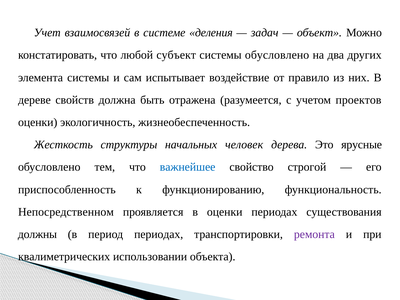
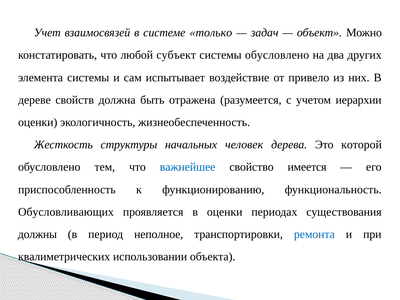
деления: деления -> только (211, 33)
правило: правило -> привело (309, 78)
проектов: проектов -> иерархии (359, 100)
ярусные: ярусные -> которой (362, 145)
строгой: строгой -> имеется (307, 167)
Непосредственном: Непосредственном -> Обусловливающих (66, 212)
период периодах: периодах -> неполное (159, 234)
ремонта colour: purple -> blue (314, 234)
